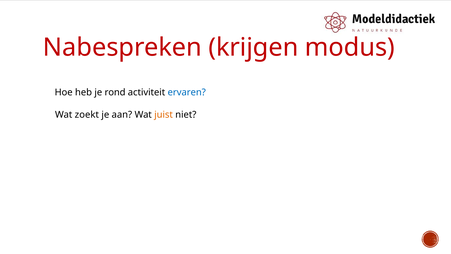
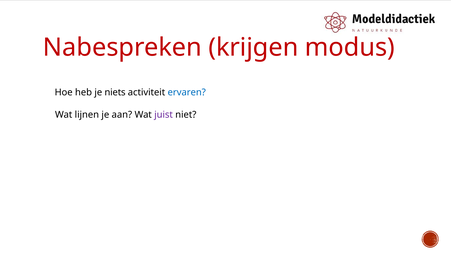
rond: rond -> niets (115, 92)
zoekt: zoekt -> lijnen (87, 115)
juist colour: orange -> purple (164, 115)
